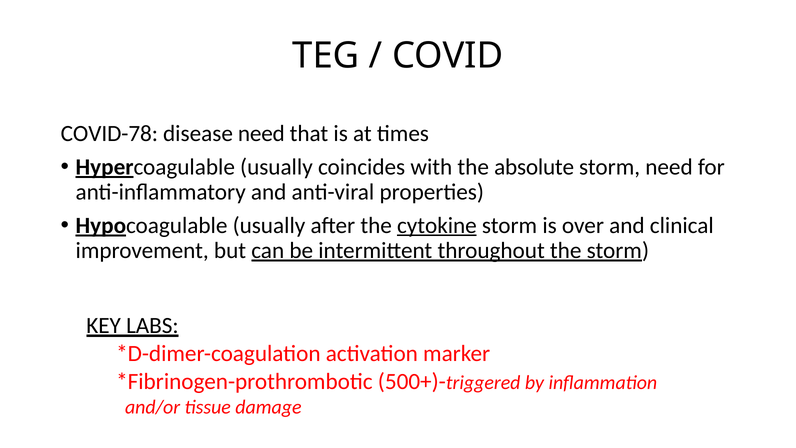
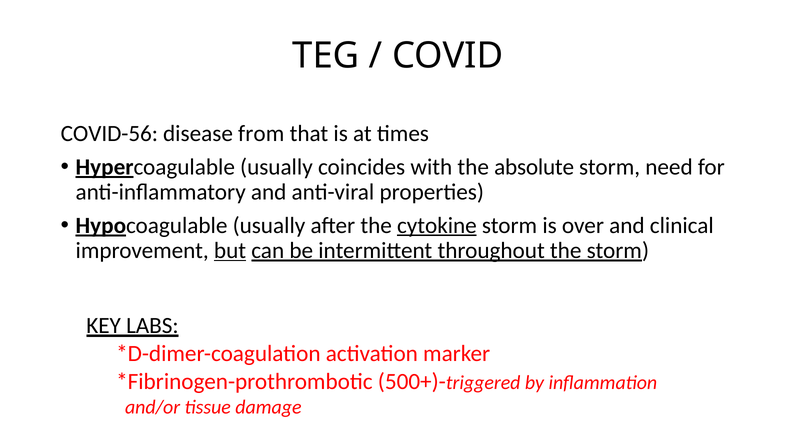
COVID-78: COVID-78 -> COVID-56 (109, 133)
disease need: need -> from (261, 133)
but underline: none -> present (230, 250)
